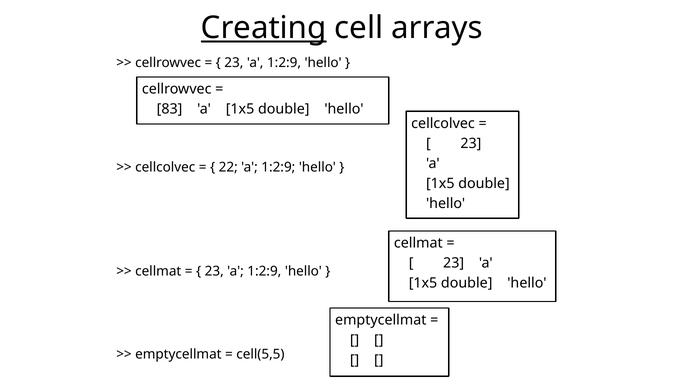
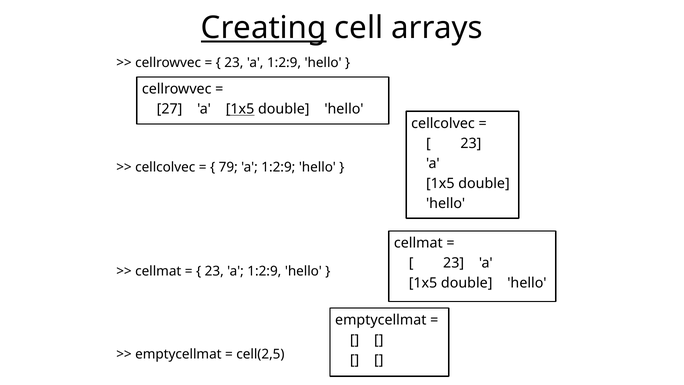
83: 83 -> 27 (170, 109)
1x5 underline: none -> present (240, 109)
22: 22 -> 79 (228, 167)
cell(5,5: cell(5,5 -> cell(2,5 (260, 354)
